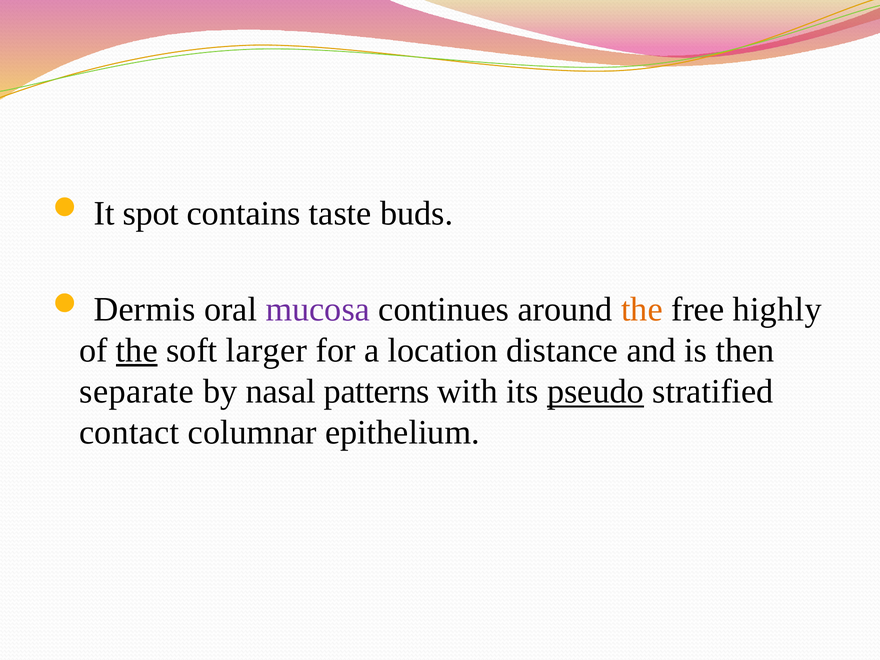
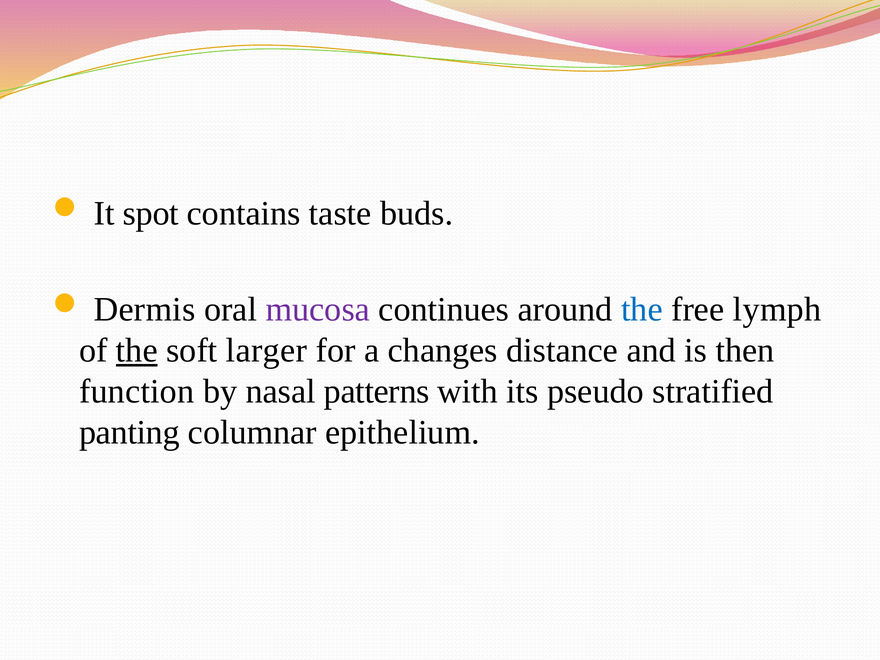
the colour: orange -> blue (642, 309)
highly: highly -> lymph (777, 309)
location: location -> changes (443, 351)
separate: separate -> function (137, 392)
pseudo underline: present -> none (596, 392)
contact: contact -> panting (129, 433)
